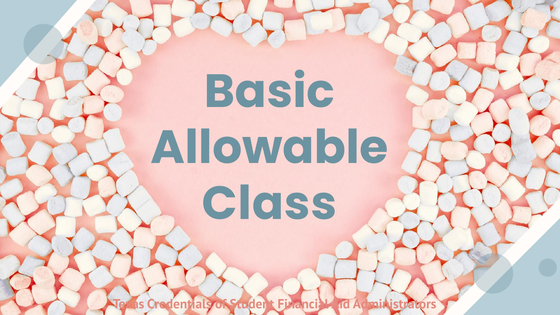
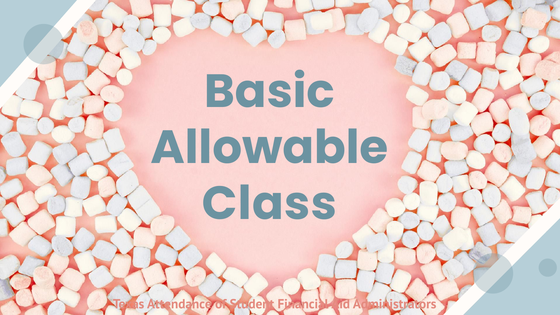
Credentials: Credentials -> Attendance (179, 304)
